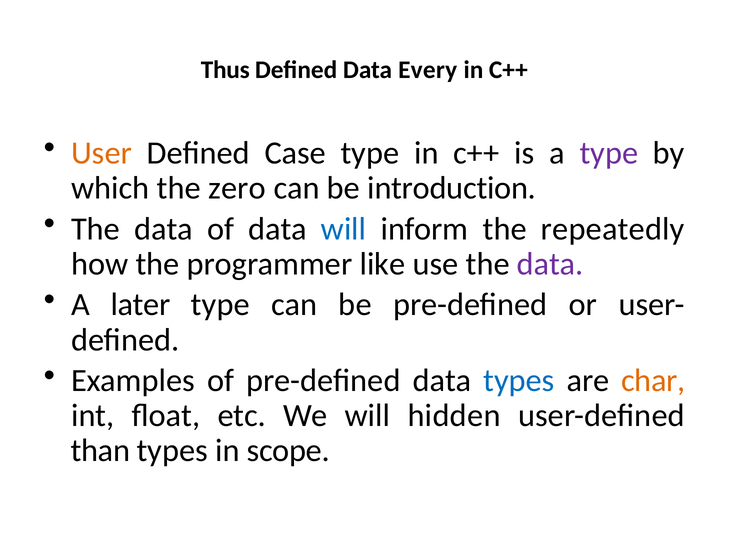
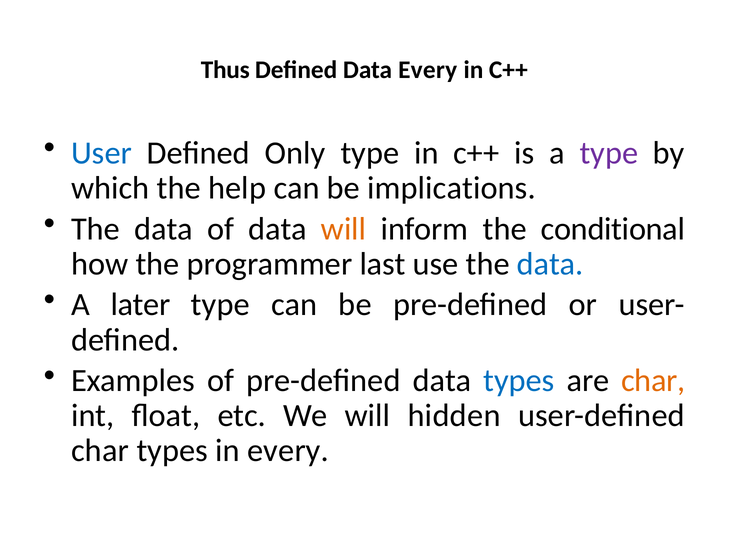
User colour: orange -> blue (102, 153)
Case: Case -> Only (295, 153)
zero: zero -> help (237, 188)
introduction: introduction -> implications (452, 188)
will colour: blue -> orange (344, 229)
repeatedly: repeatedly -> conditional (613, 229)
like: like -> last (383, 264)
data colour: purple -> blue (550, 264)
than: than -> char (100, 451)
in scope: scope -> every (288, 451)
